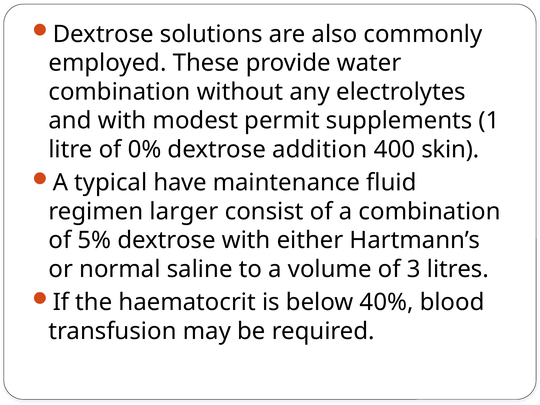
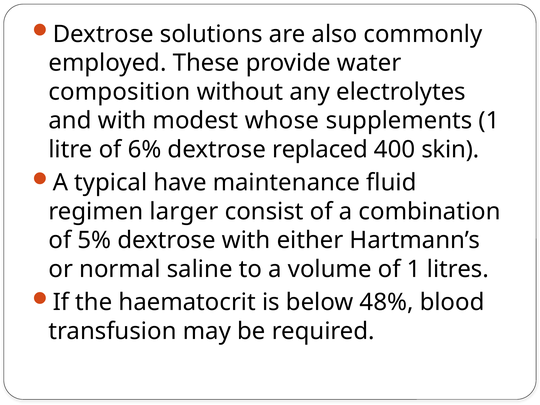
combination: combination -> composition (119, 92)
permit: permit -> whose (282, 121)
0%: 0% -> 6% (145, 149)
addition: addition -> replaced (320, 149)
of 3: 3 -> 1 (414, 269)
40%: 40% -> 48% (387, 302)
